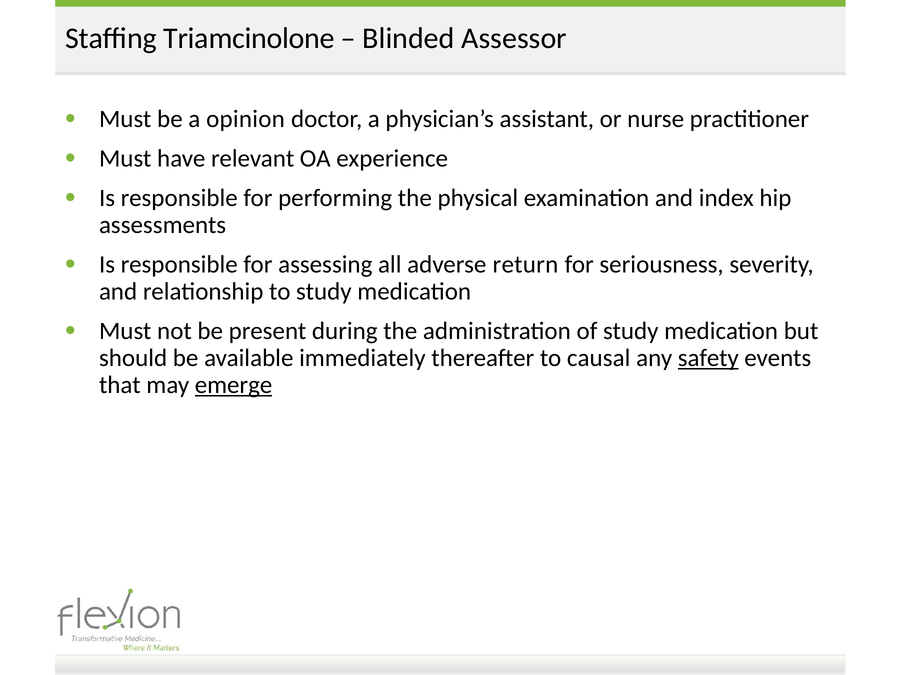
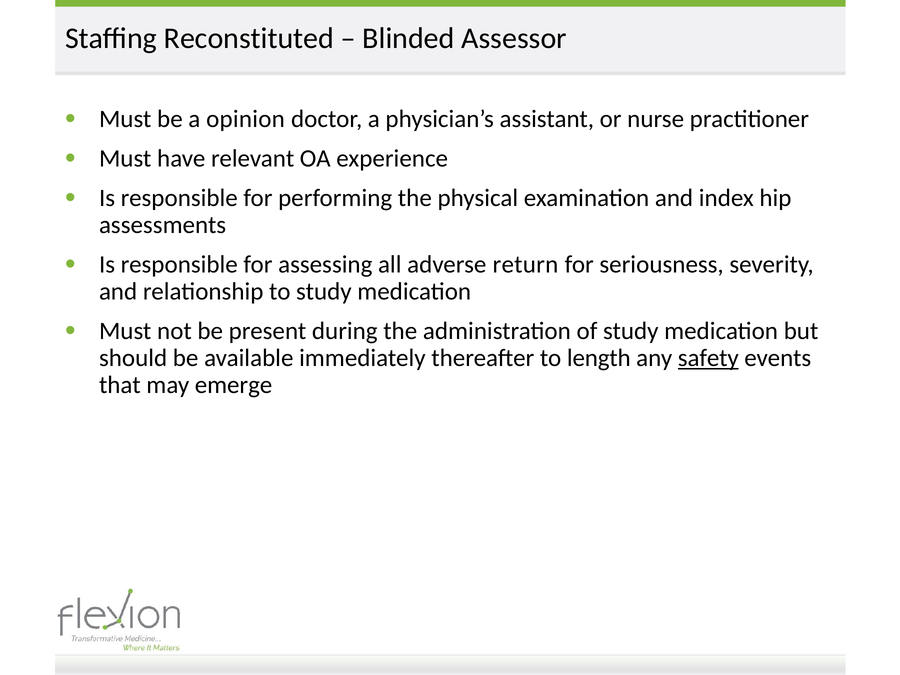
Triamcinolone: Triamcinolone -> Reconstituted (249, 38)
causal: causal -> length (599, 358)
emerge underline: present -> none (234, 385)
